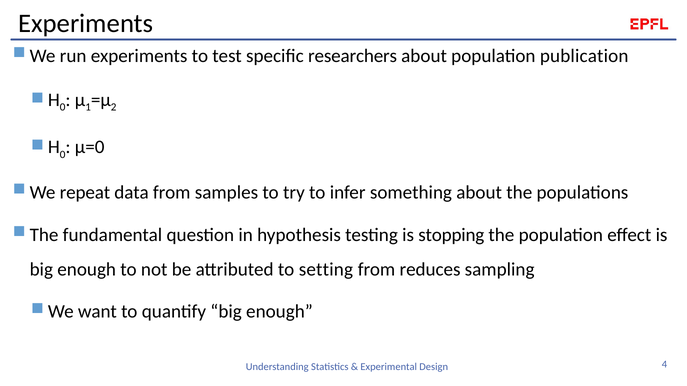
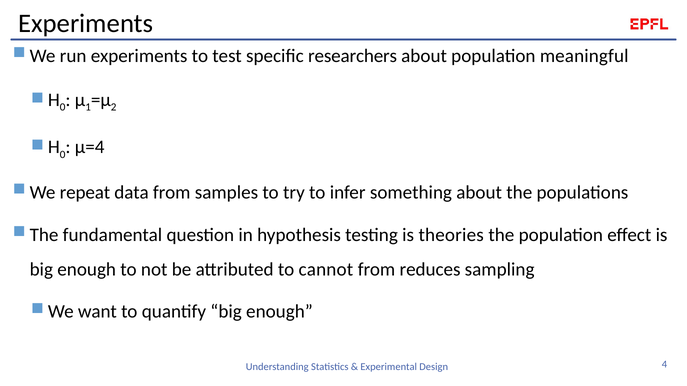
publication: publication -> meaningful (584, 56)
μ=0: μ=0 -> μ=4 (90, 147)
stopping: stopping -> theories (451, 235)
setting: setting -> cannot (326, 270)
